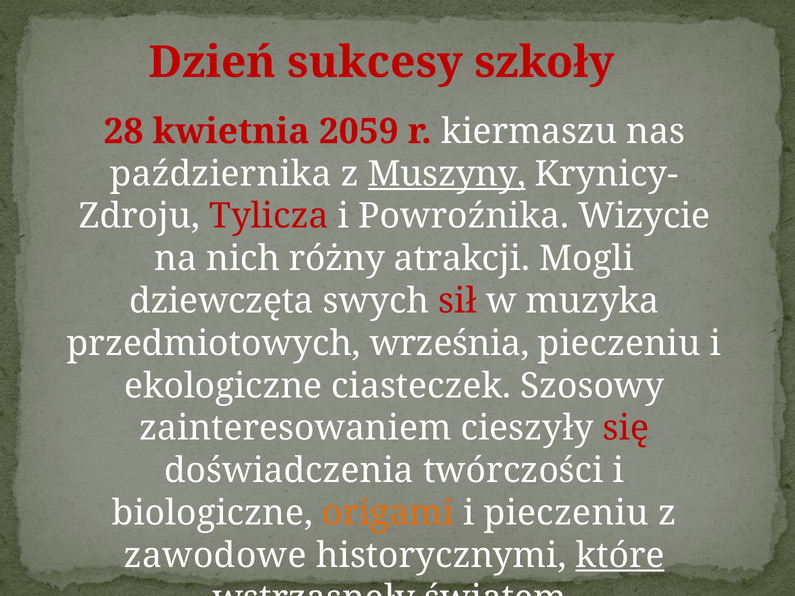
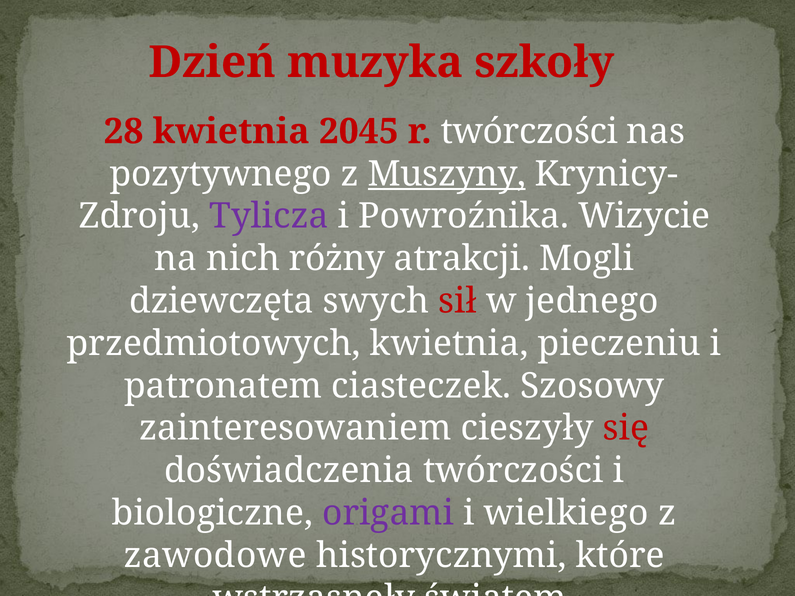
sukcesy: sukcesy -> muzyka (375, 62)
2059: 2059 -> 2045 (359, 132)
r kiermaszu: kiermaszu -> twórczości (529, 132)
października: października -> pozytywnego (221, 174)
Tylicza colour: red -> purple (269, 216)
muzyka: muzyka -> jednego (592, 301)
przedmiotowych września: września -> kwietnia (449, 344)
ekologiczne: ekologiczne -> patronatem (223, 386)
origami colour: orange -> purple (388, 513)
i pieczeniu: pieczeniu -> wielkiego (566, 513)
które underline: present -> none (620, 556)
